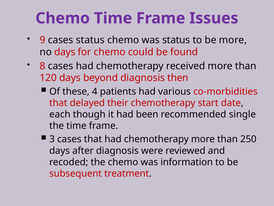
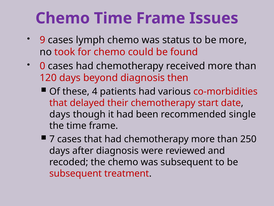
cases status: status -> lymph (90, 40)
no days: days -> took (65, 52)
8: 8 -> 0 (43, 66)
each: each -> days (60, 114)
3: 3 -> 7 (52, 139)
was information: information -> subsequent (187, 162)
